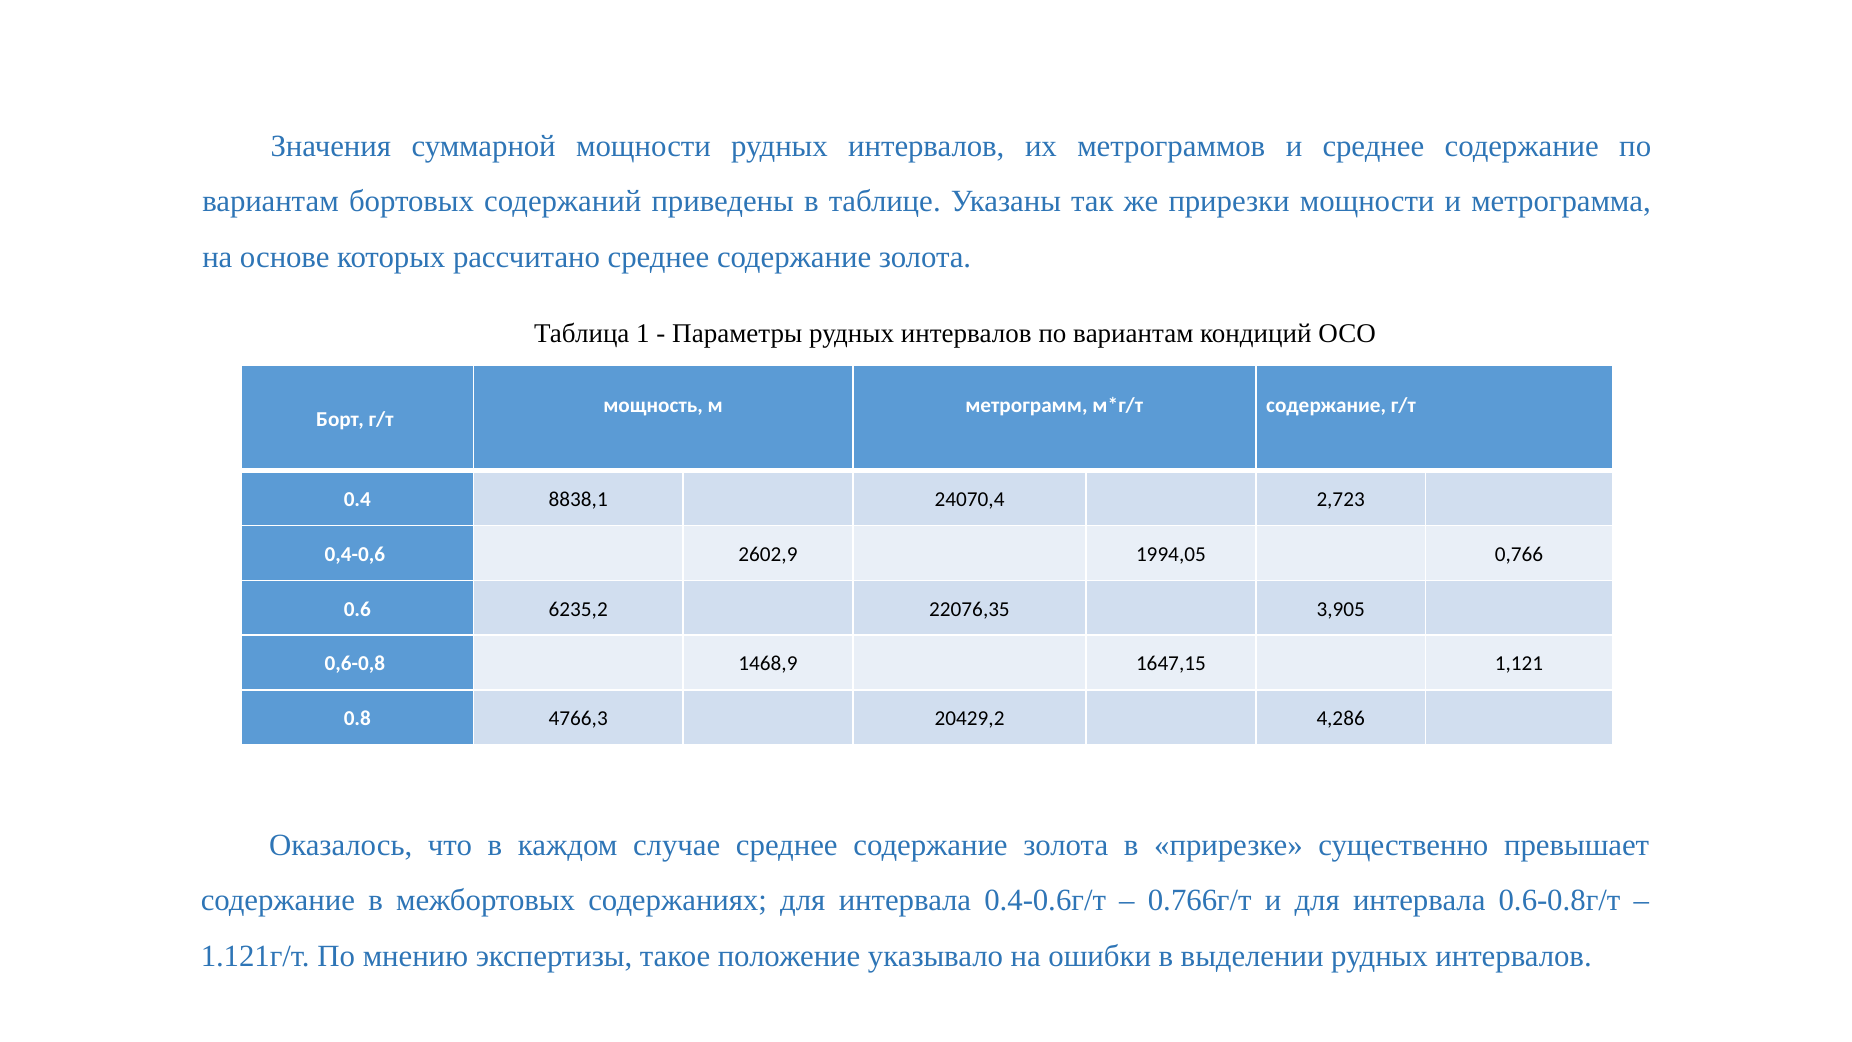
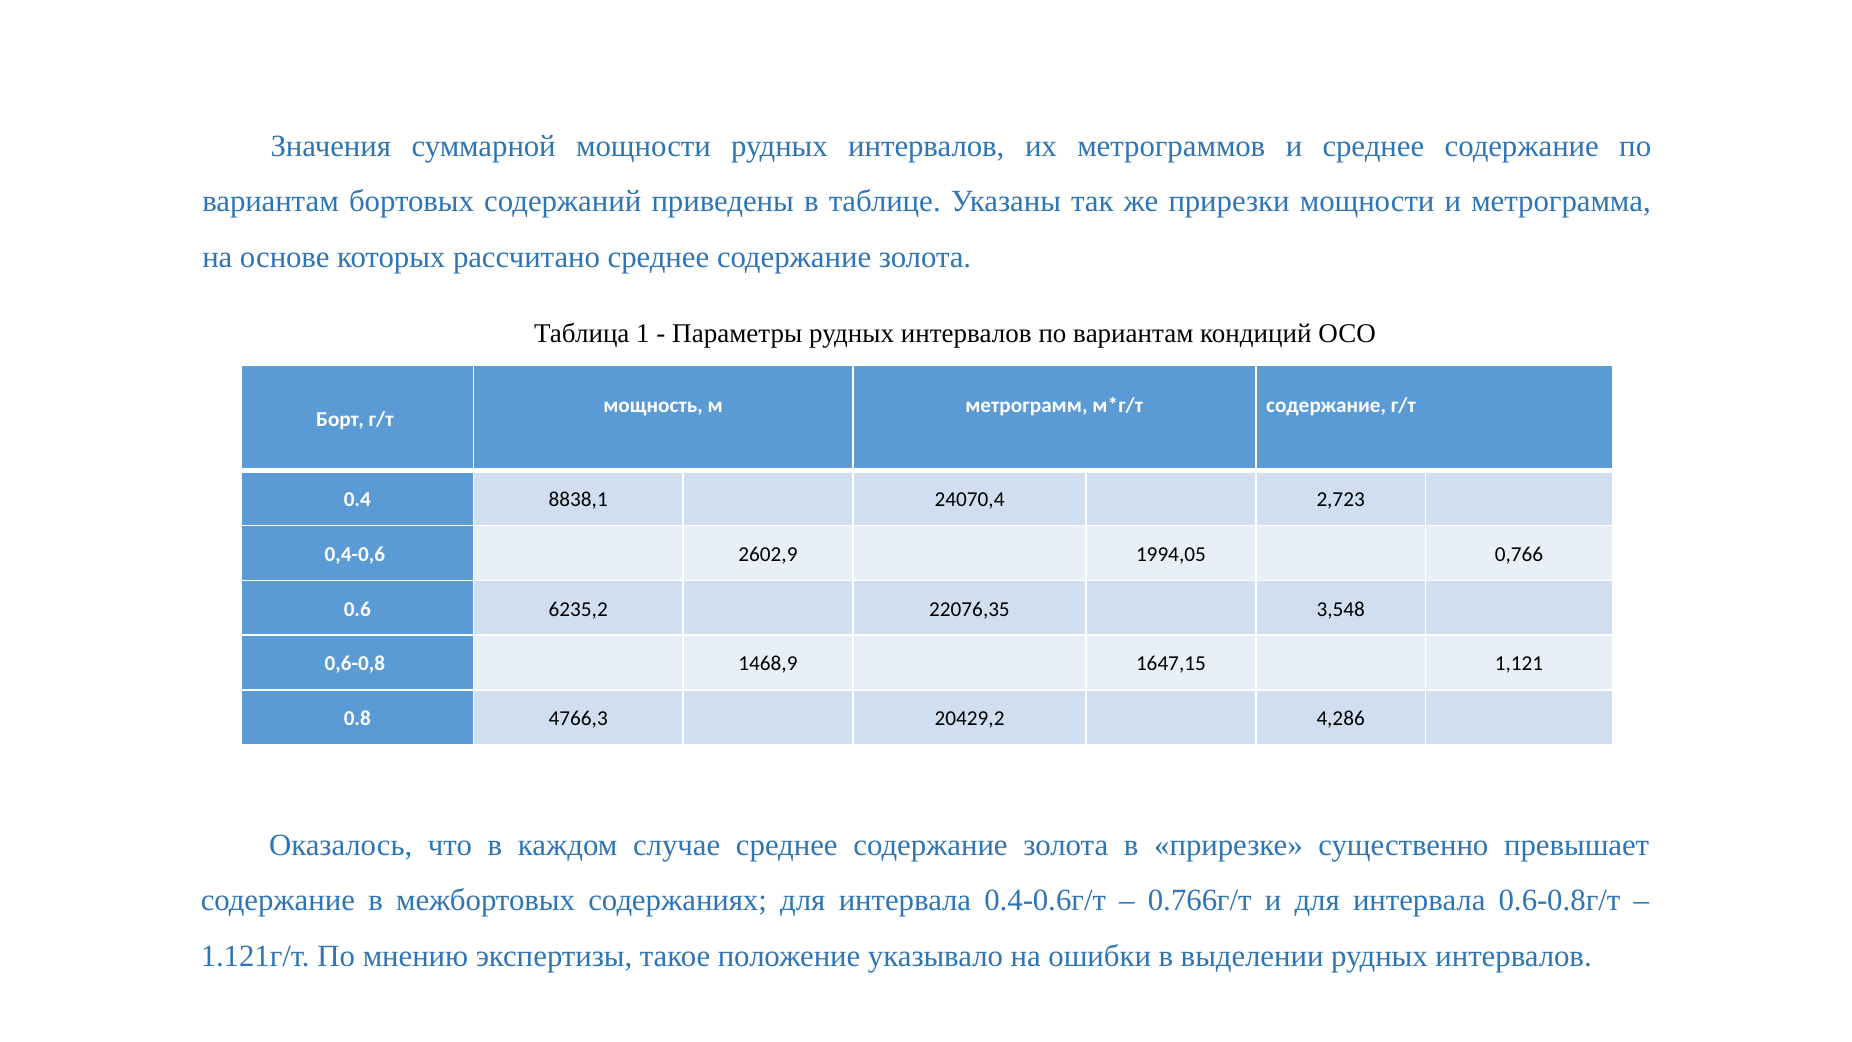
3,905: 3,905 -> 3,548 (1341, 609)
